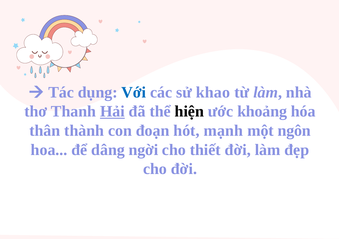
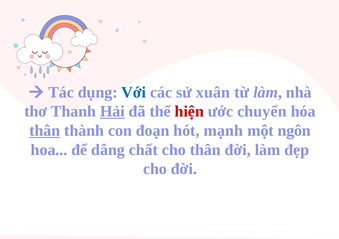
khao: khao -> xuân (213, 92)
hiện colour: black -> red (189, 111)
khoảng: khoảng -> chuyển (262, 111)
thân underline: none -> present (45, 131)
ngời: ngời -> chất (143, 150)
cho thiết: thiết -> thân (205, 150)
